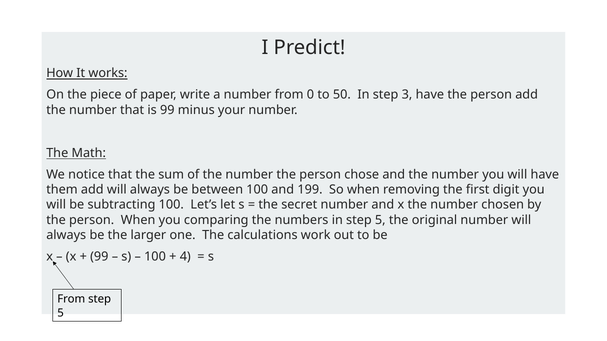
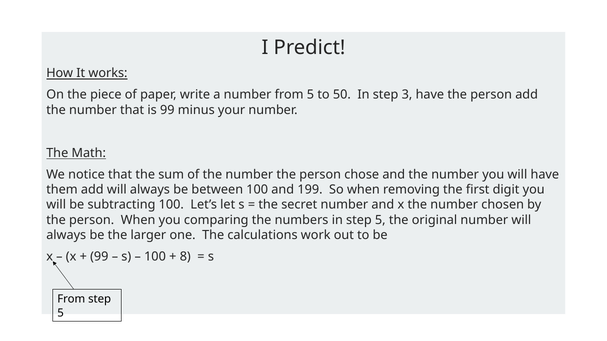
from 0: 0 -> 5 (310, 95)
4: 4 -> 8 (185, 257)
